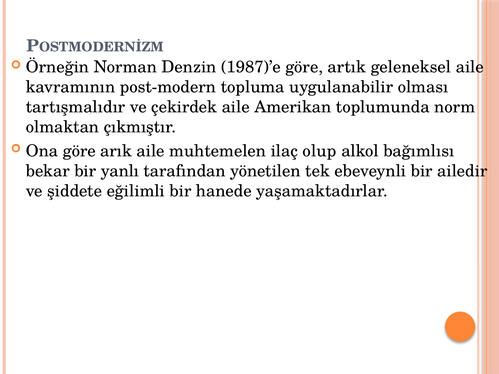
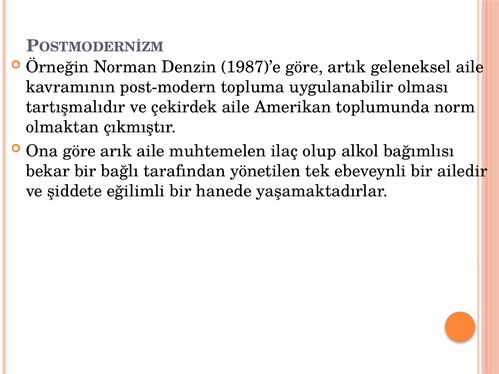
yanlı: yanlı -> bağlı (120, 171)
